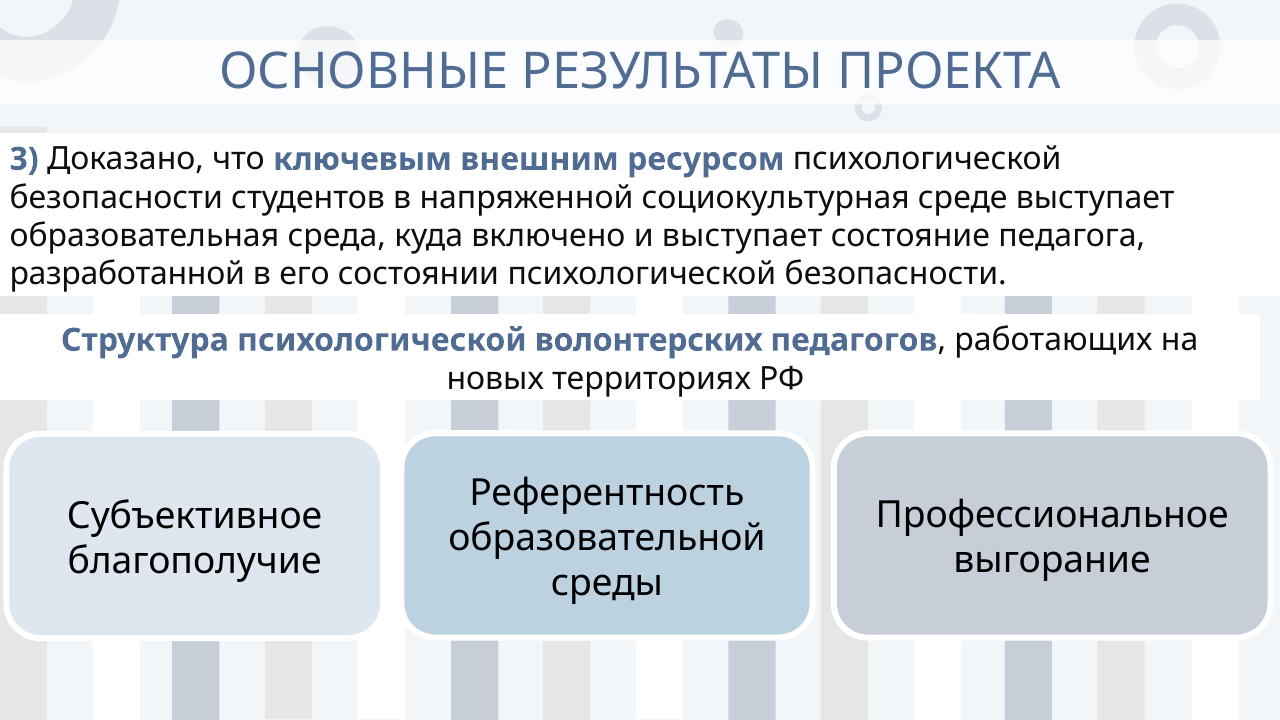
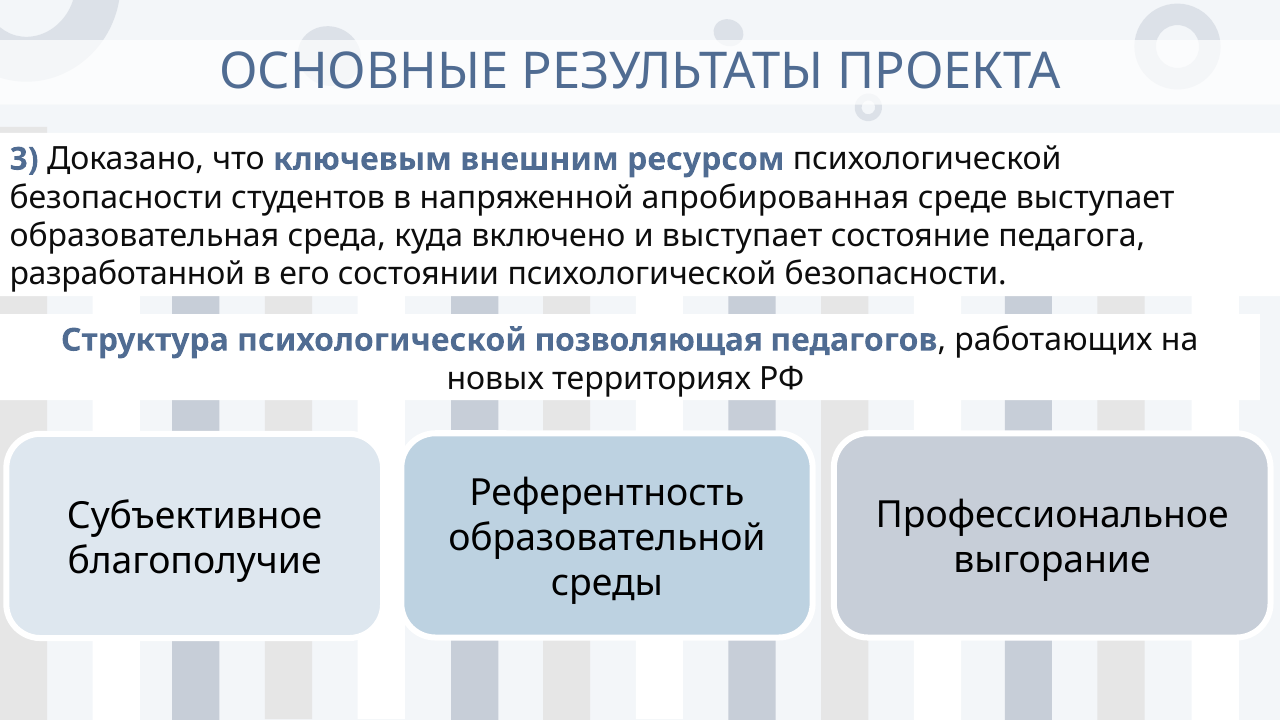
социокультурная: социокультурная -> апробированная (776, 198)
волонтерских: волонтерских -> позволяющая (649, 340)
